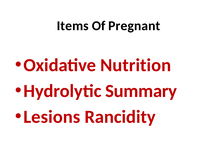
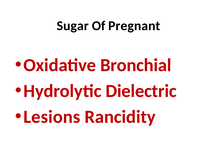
Items: Items -> Sugar (73, 26)
Nutrition: Nutrition -> Bronchial (136, 65)
Summary: Summary -> Dielectric (141, 91)
